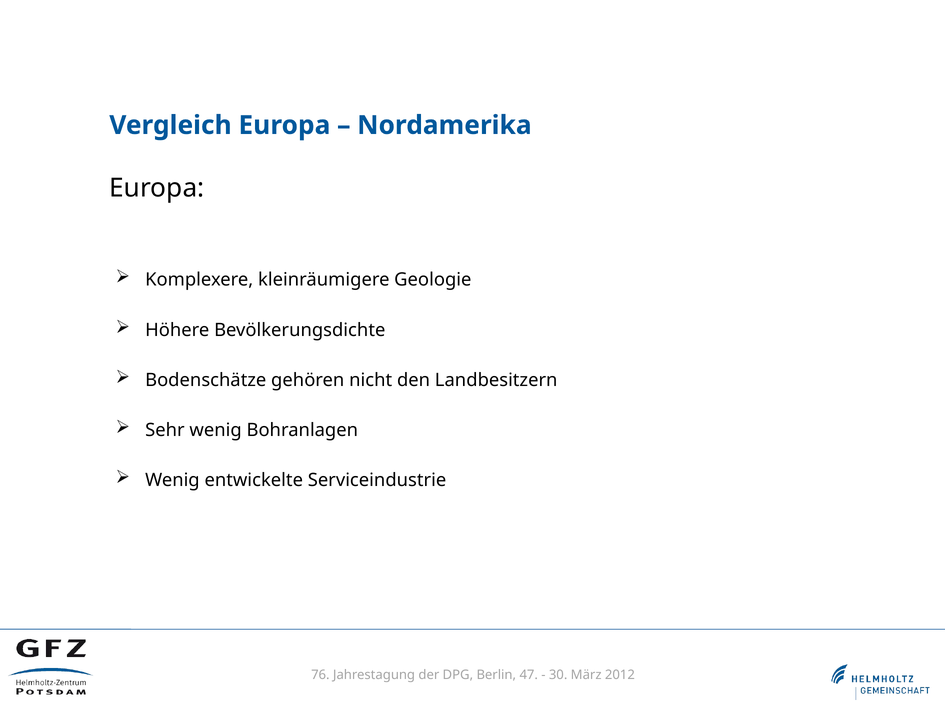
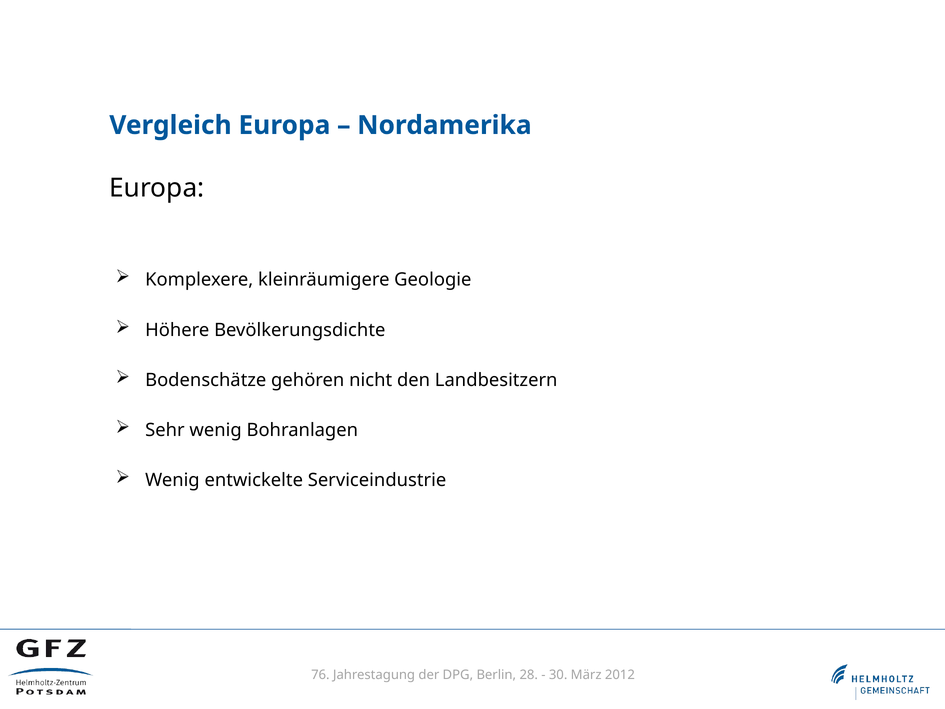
47: 47 -> 28 (529, 675)
